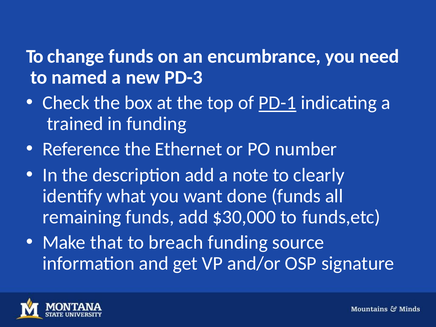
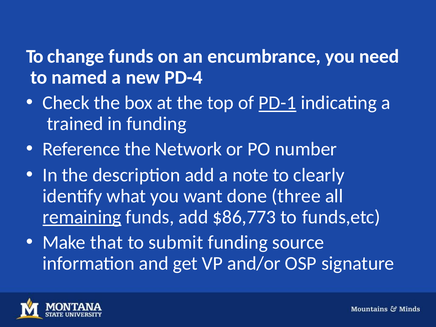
PD-3: PD-3 -> PD-4 (184, 77)
Ethernet: Ethernet -> Network (188, 149)
done funds: funds -> three (296, 196)
remaining underline: none -> present (82, 217)
$30,000: $30,000 -> $86,773 (244, 217)
breach: breach -> submit (176, 242)
